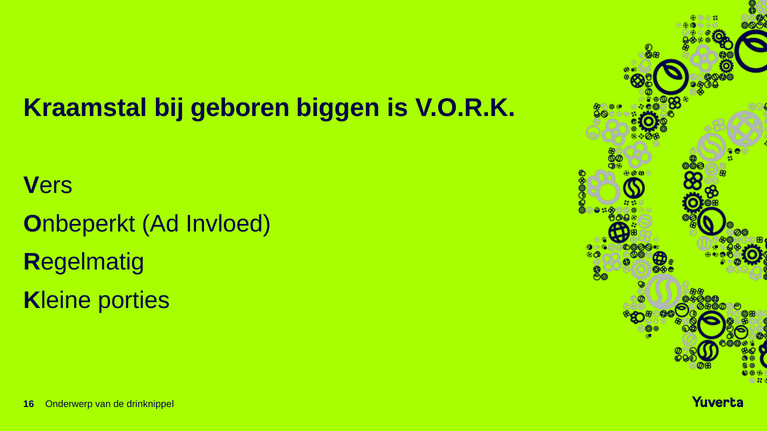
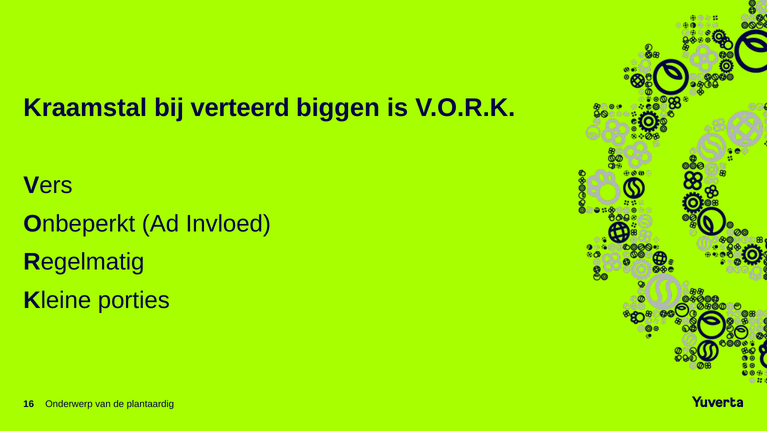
geboren: geboren -> verteerd (240, 108)
drinknippel: drinknippel -> plantaardig (150, 404)
